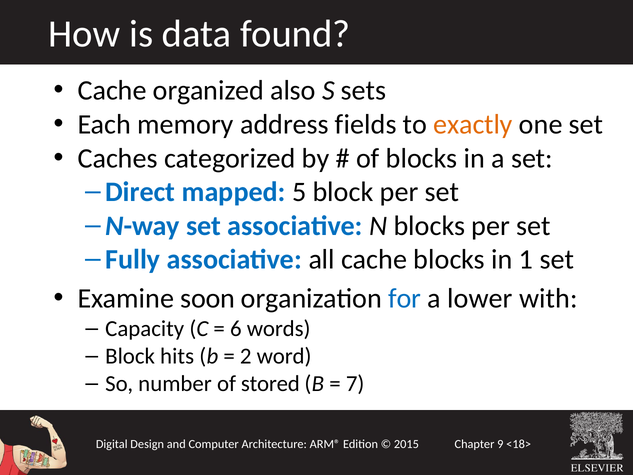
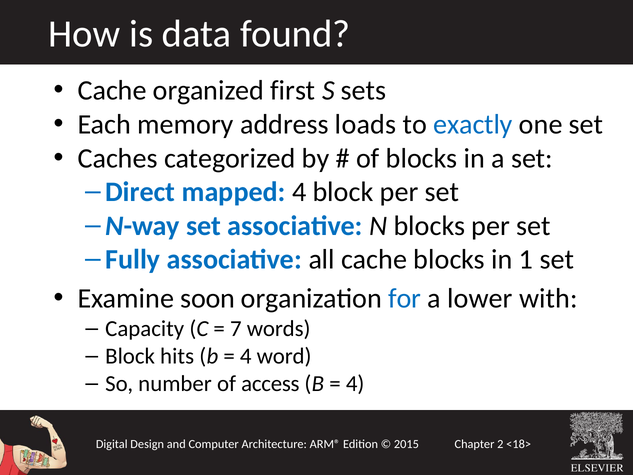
also: also -> first (293, 91)
fields: fields -> loads (366, 124)
exactly colour: orange -> blue (473, 124)
mapped 5: 5 -> 4 (299, 192)
6: 6 -> 7 (236, 329)
2: 2 -> 4 (246, 356)
stored: stored -> access (270, 384)
7: 7 -> 4 (355, 384)
9: 9 -> 2 (500, 444)
